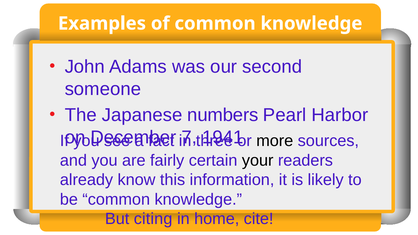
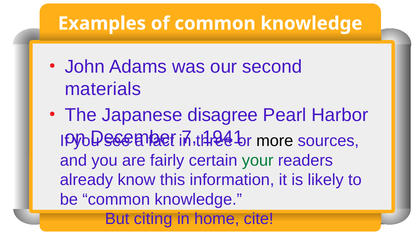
someone: someone -> materials (103, 89)
numbers: numbers -> disagree (223, 115)
your colour: black -> green (258, 161)
